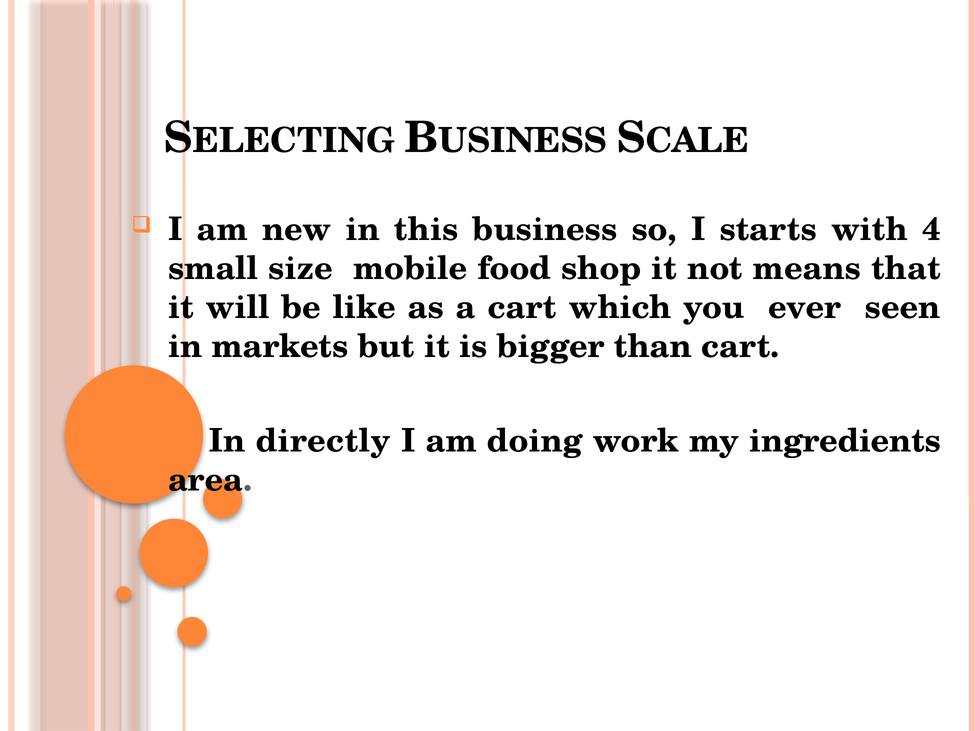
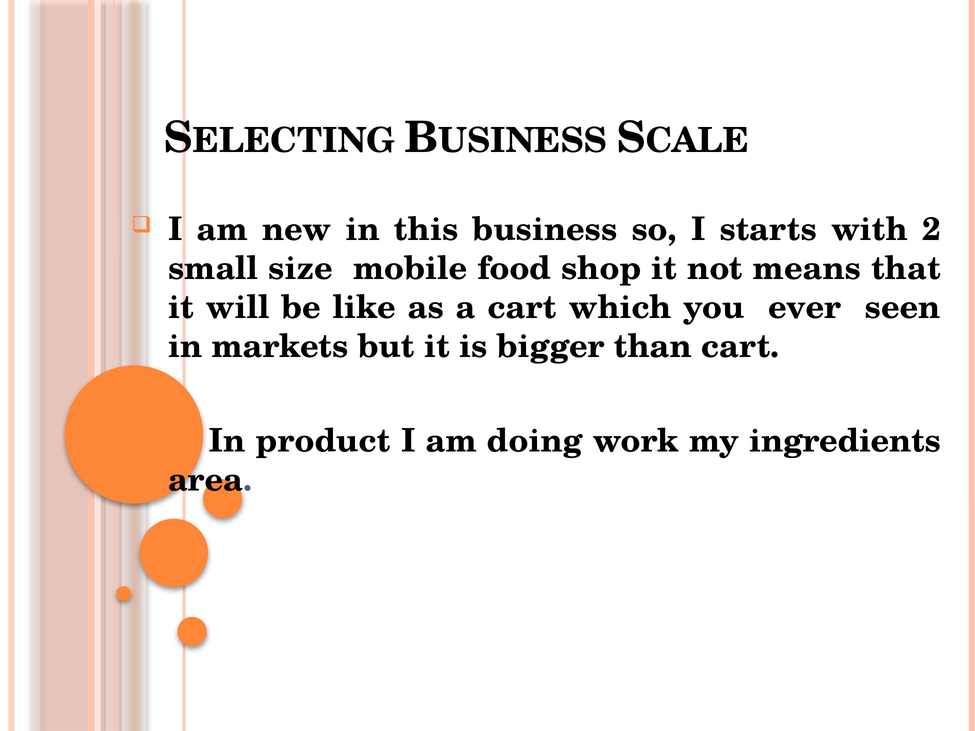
4: 4 -> 2 (931, 230)
directly: directly -> product (323, 441)
